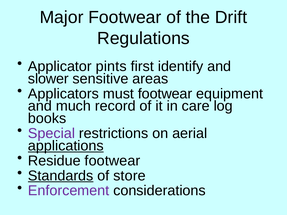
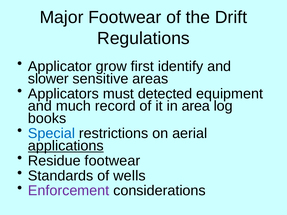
pints: pints -> grow (111, 66)
must footwear: footwear -> detected (165, 94)
care: care -> area (196, 106)
Special colour: purple -> blue (51, 134)
Standards underline: present -> none (61, 176)
store: store -> wells (129, 176)
